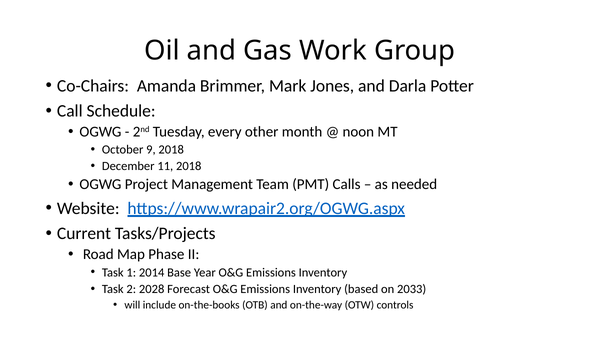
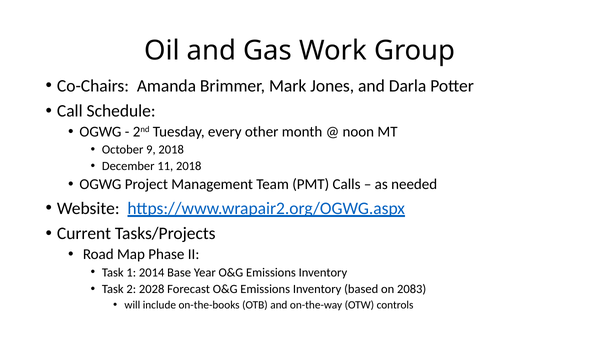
2033: 2033 -> 2083 (412, 289)
